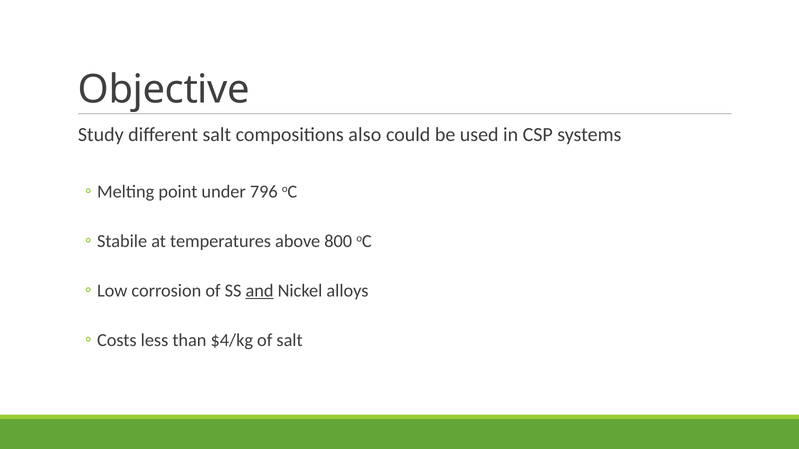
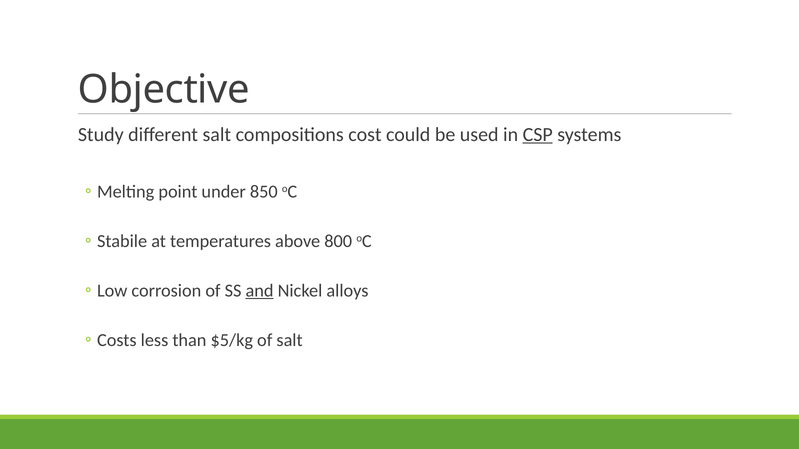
also: also -> cost (365, 135)
CSP underline: none -> present (538, 135)
796: 796 -> 850 (264, 192)
$4/kg: $4/kg -> $5/kg (232, 340)
